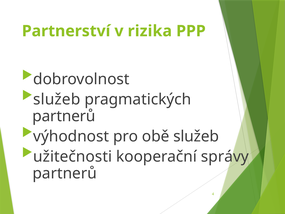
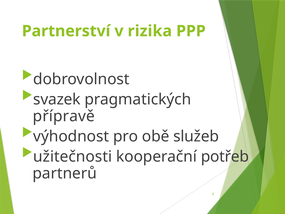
služeb: služeb -> svazek (57, 99)
partnerů: partnerů -> přípravě (64, 116)
správy: správy -> potřeb (225, 156)
